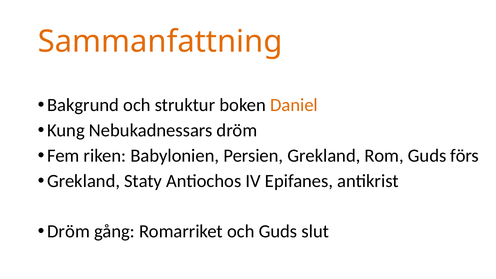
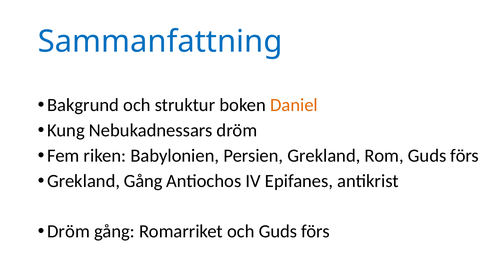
Sammanfattning colour: orange -> blue (160, 42)
Grekland Staty: Staty -> Gång (143, 181)
och Guds slut: slut -> förs (315, 231)
